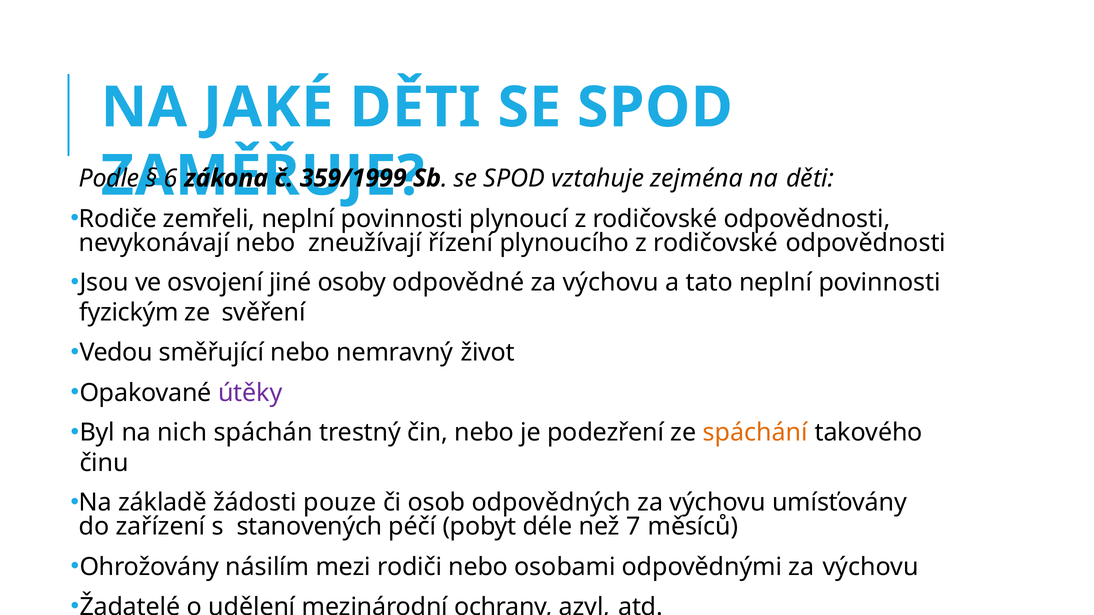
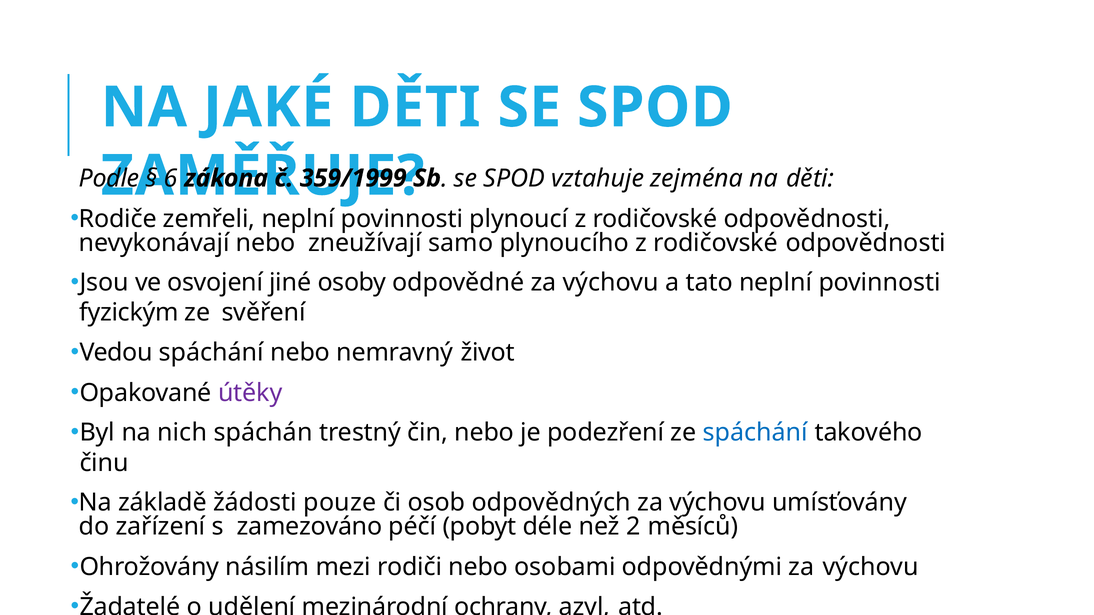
řízení: řízení -> samo (461, 243)
Vedou směřující: směřující -> spáchání (211, 353)
spáchání colour: orange -> blue (755, 433)
stanovených: stanovených -> zamezováno (309, 527)
7: 7 -> 2 (633, 527)
